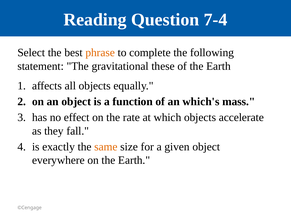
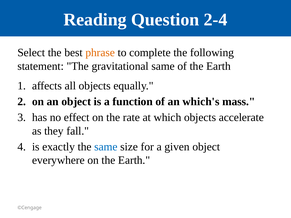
7-4: 7-4 -> 2-4 (216, 20)
gravitational these: these -> same (163, 66)
same colour: orange -> blue (106, 147)
